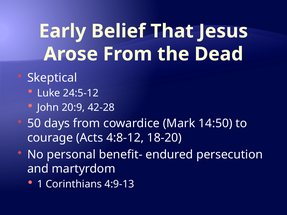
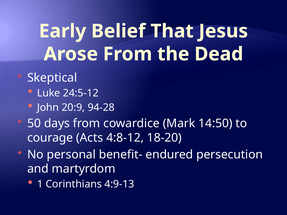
42-28: 42-28 -> 94-28 (101, 108)
